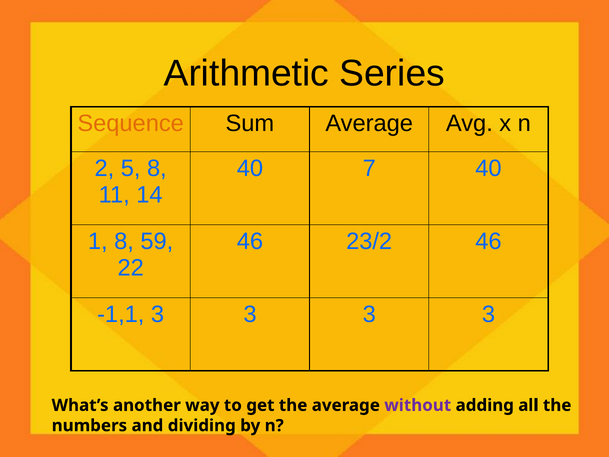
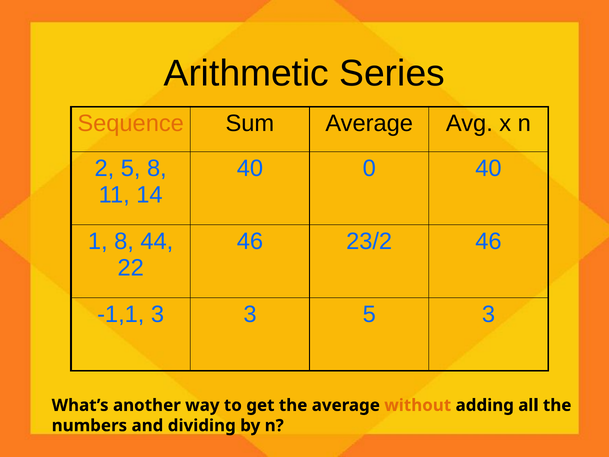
7: 7 -> 0 (369, 168)
59: 59 -> 44 (157, 241)
-1,1 3 3 3: 3 -> 5 (369, 314)
without colour: purple -> orange (418, 405)
